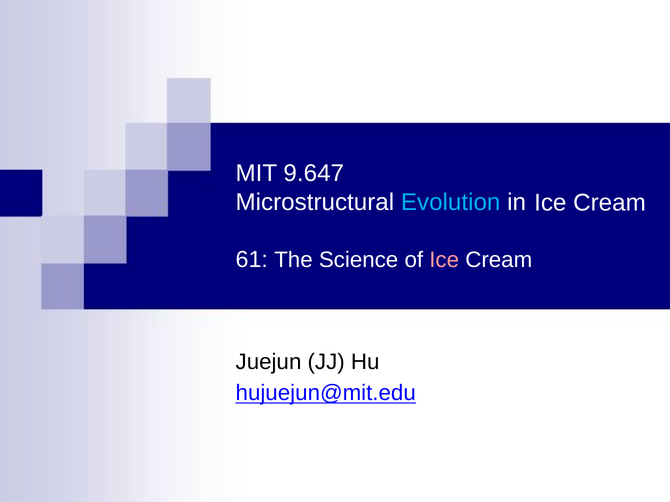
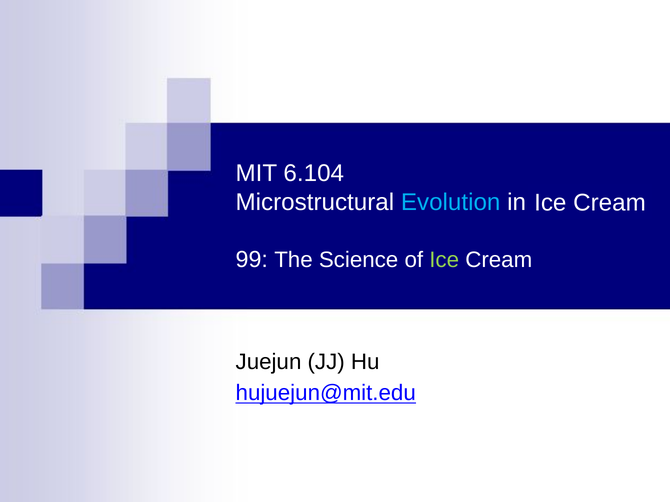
9.647: 9.647 -> 6.104 (314, 174)
61: 61 -> 99 (252, 260)
Ice colour: pink -> light green (444, 260)
